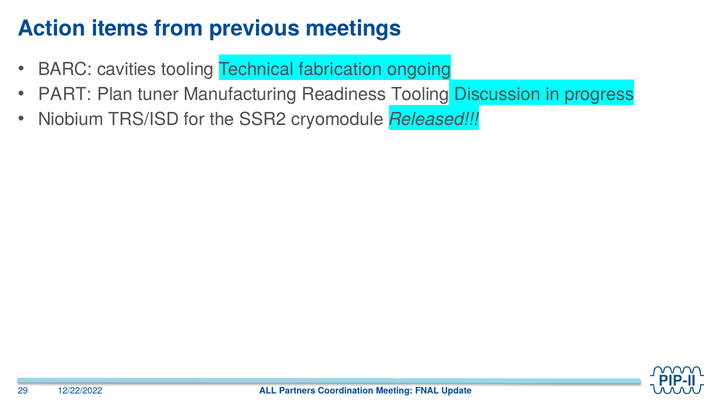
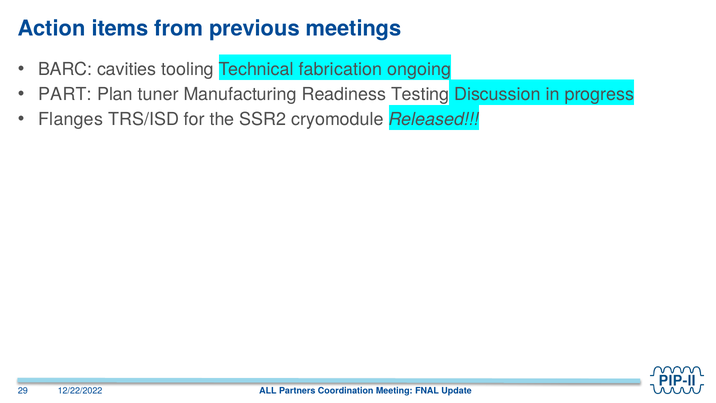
Readiness Tooling: Tooling -> Testing (420, 94)
Niobium: Niobium -> Flanges (71, 119)
